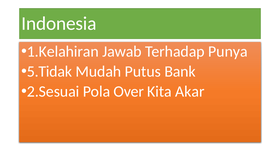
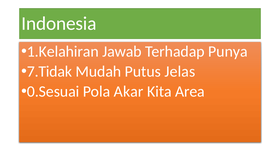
5.Tidak: 5.Tidak -> 7.Tidak (49, 71)
Bank: Bank -> Jelas (180, 71)
2.Sesuai: 2.Sesuai -> 0.Sesuai (53, 91)
Over: Over -> Akar (129, 91)
Akar: Akar -> Area (190, 91)
